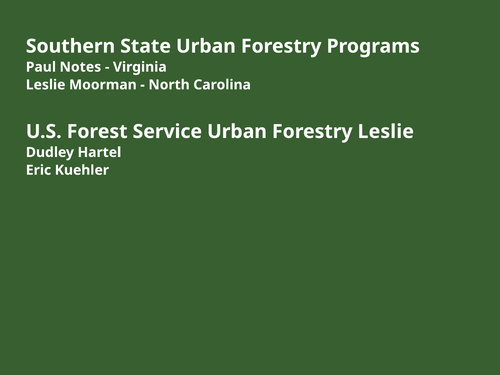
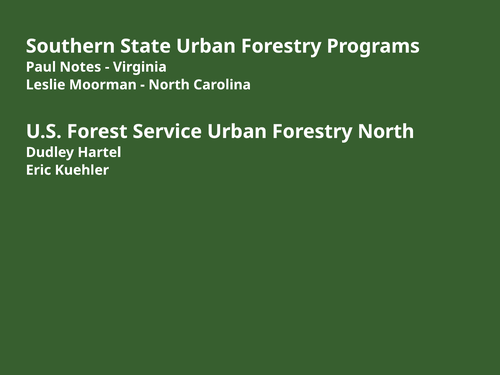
Forestry Leslie: Leslie -> North (386, 132)
